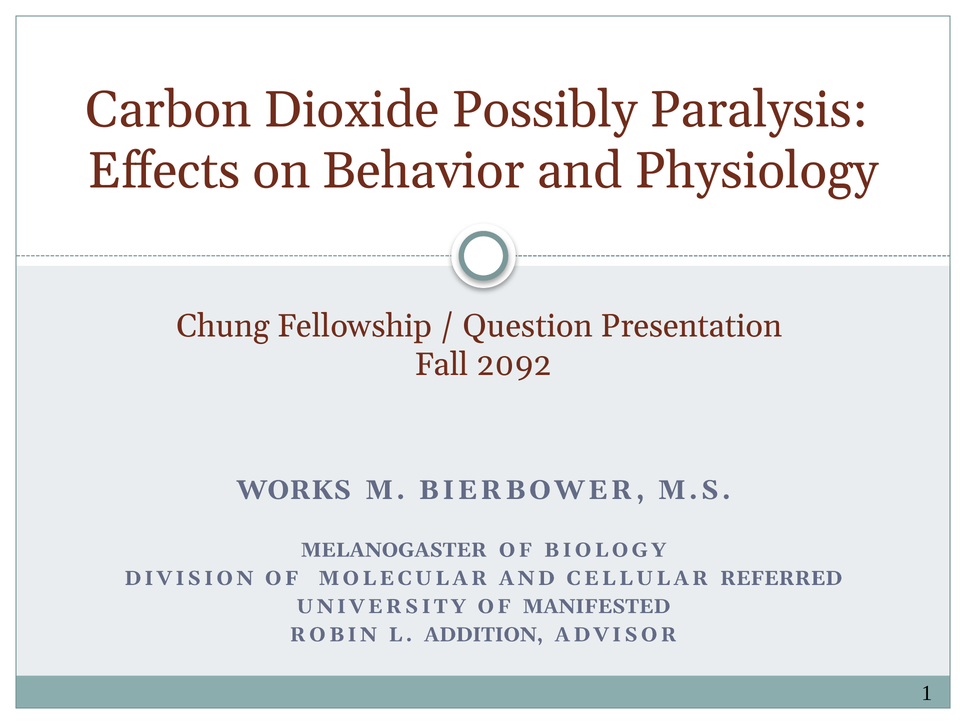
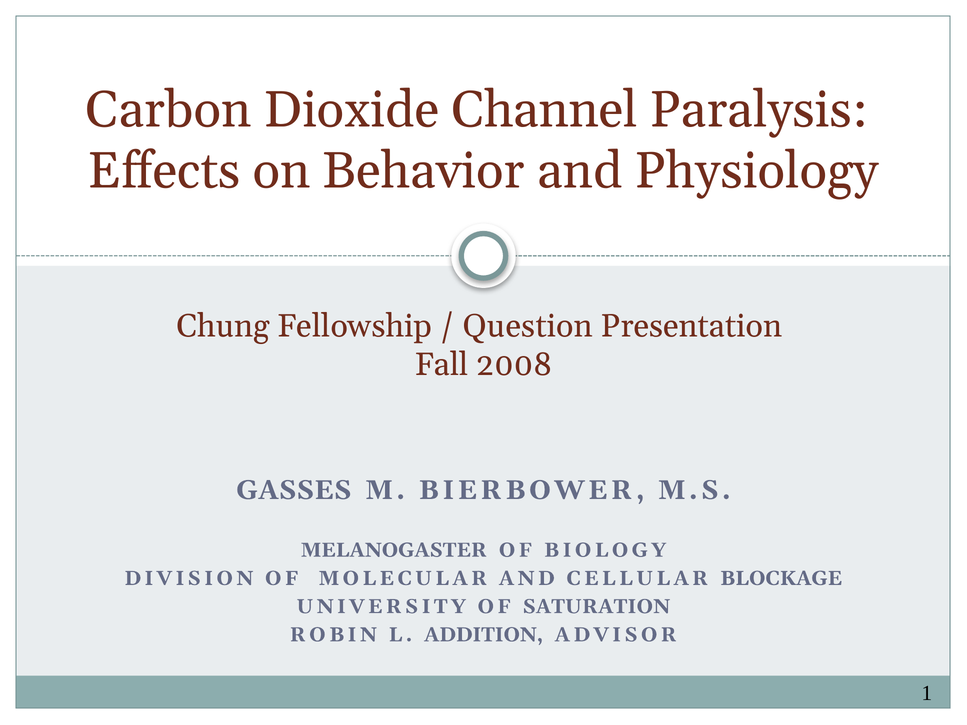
Possibly: Possibly -> Channel (545, 110)
2092: 2092 -> 2008 (514, 365)
WORKS: WORKS -> GASSES (294, 490)
REFERRED: REFERRED -> BLOCKAGE (781, 578)
MANIFESTED: MANIFESTED -> SATURATION (596, 607)
